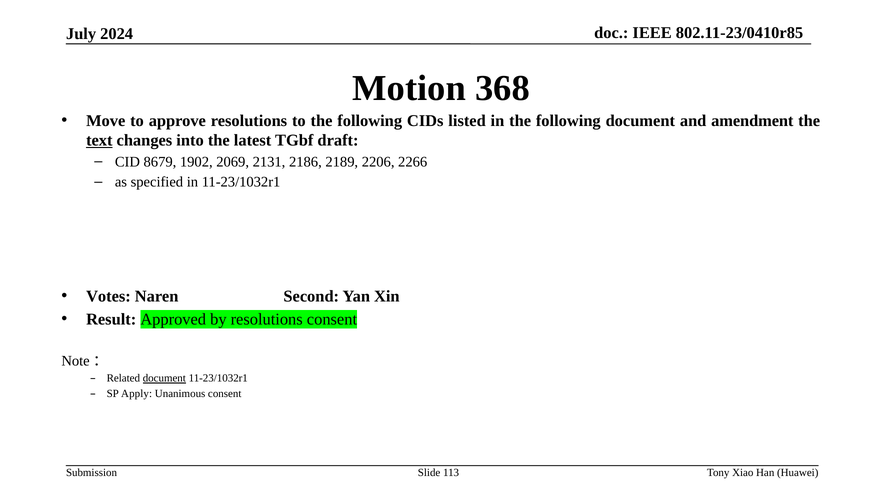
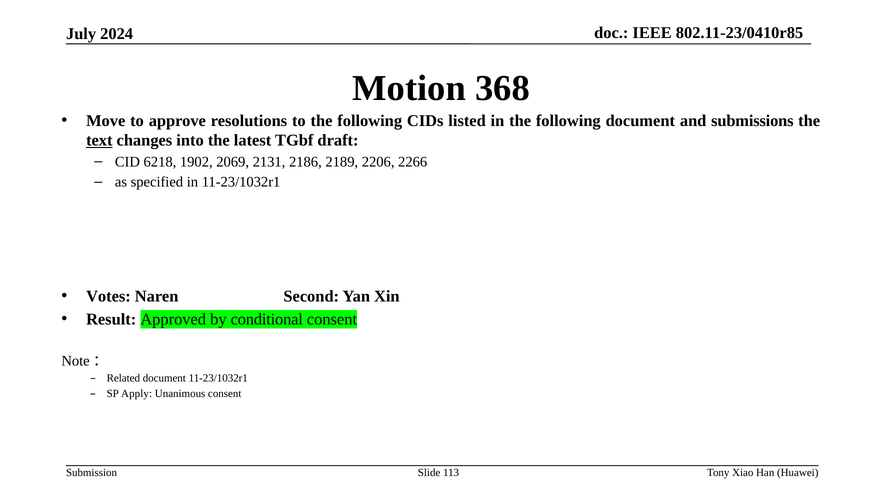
amendment: amendment -> submissions (752, 121)
8679: 8679 -> 6218 (160, 162)
by resolutions: resolutions -> conditional (267, 319)
document underline: present -> none (164, 379)
